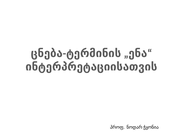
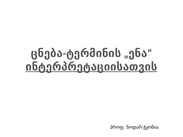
ინტერპრეტაციისათვის underline: none -> present (91, 67)
